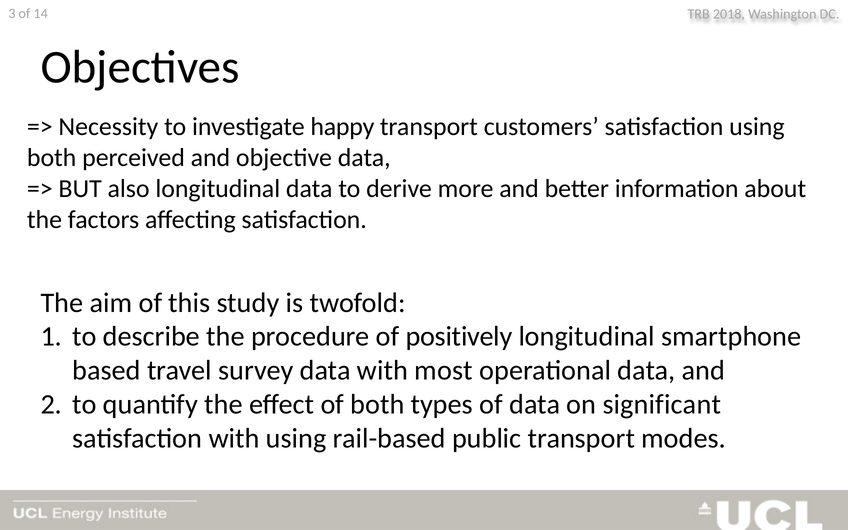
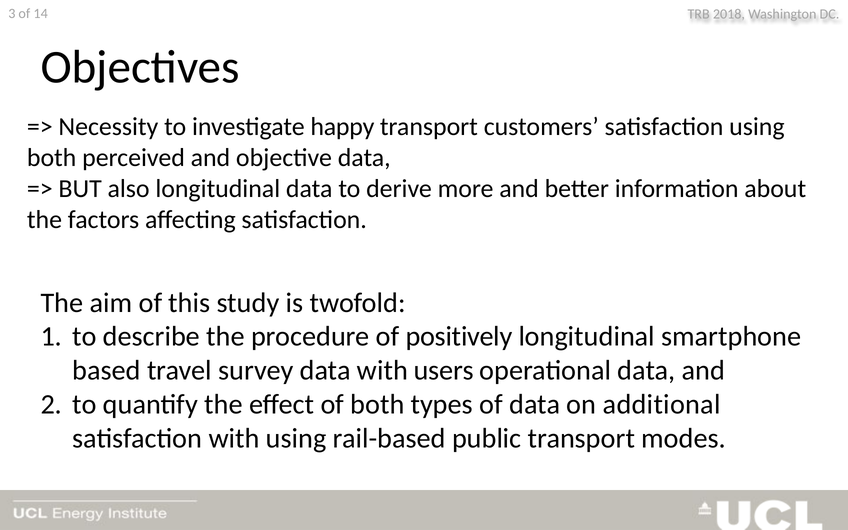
most: most -> users (444, 371)
significant: significant -> additional (662, 404)
